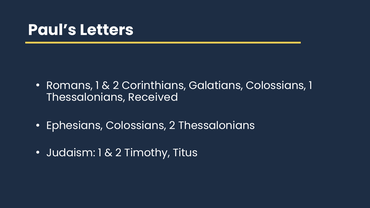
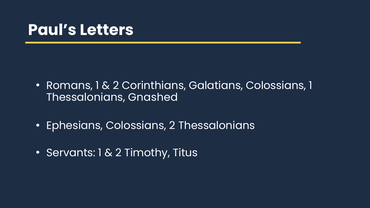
Received: Received -> Gnashed (153, 97)
Judaism: Judaism -> Servants (71, 153)
